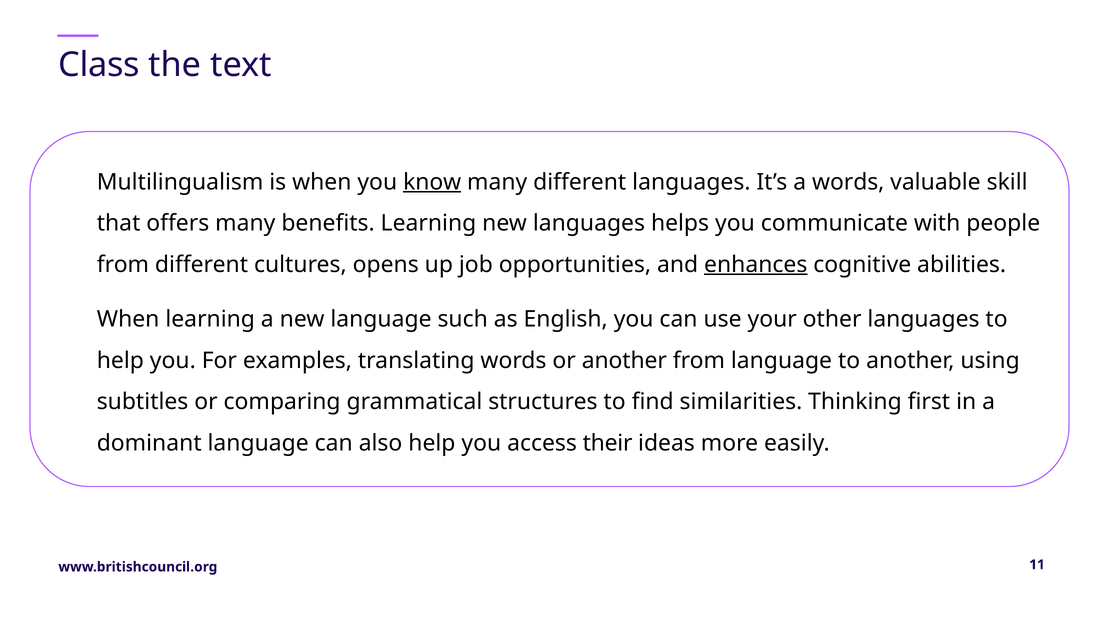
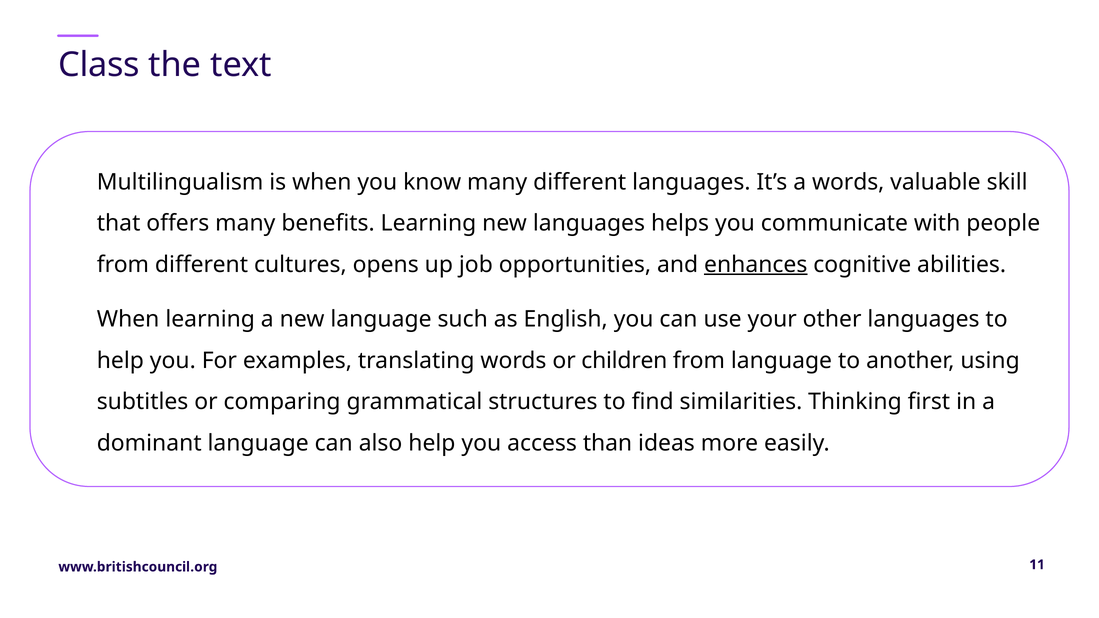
know underline: present -> none (432, 182)
or another: another -> children (624, 361)
their: their -> than (608, 443)
